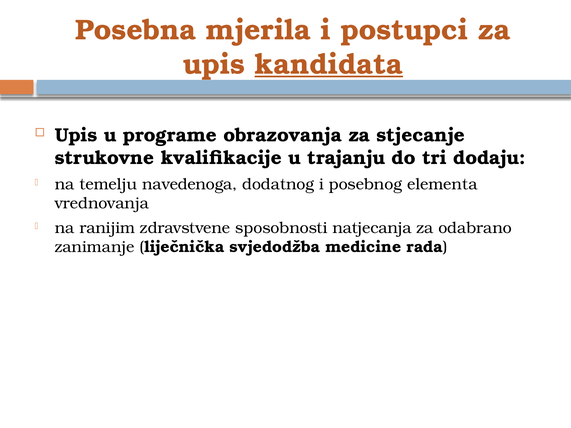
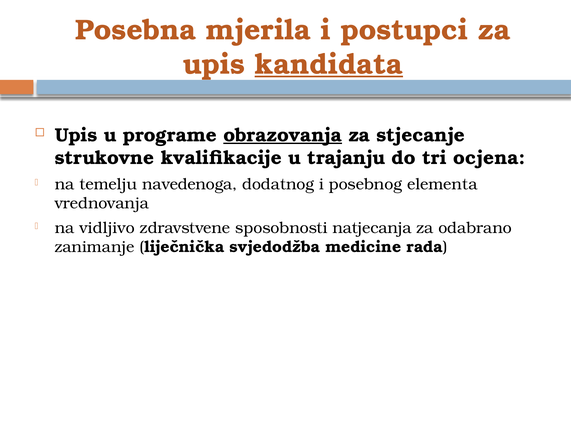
obrazovanja underline: none -> present (283, 135)
dodaju: dodaju -> ocjena (489, 158)
ranijim: ranijim -> vidljivo (107, 228)
